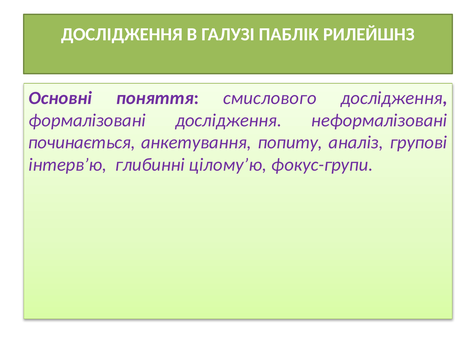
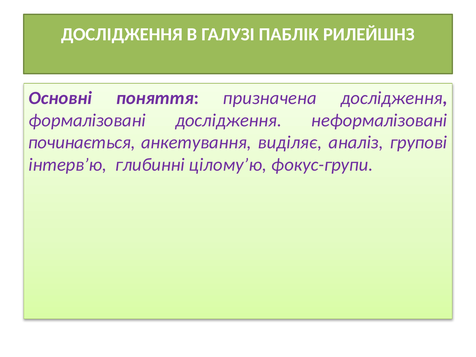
смислового: смислового -> призначена (270, 98)
попиту: попиту -> виділяє (290, 143)
